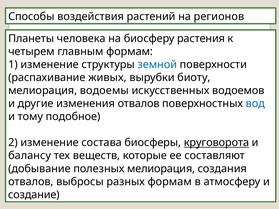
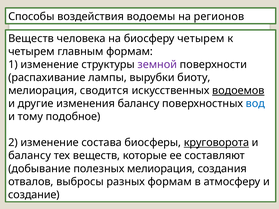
растений: растений -> водоемы (151, 17)
Планеты: Планеты -> Веществ (31, 39)
биосферу растения: растения -> четырем (201, 39)
земной colour: blue -> purple (157, 65)
живых: живых -> лампы (108, 78)
водоемы: водоемы -> сводится (104, 91)
водоемов underline: none -> present (238, 91)
изменения отвалов: отвалов -> балансу (139, 104)
